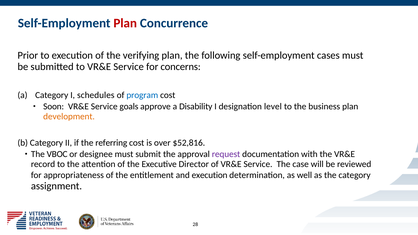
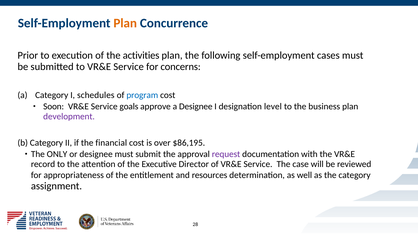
Plan colour: red -> orange (125, 23)
verifying: verifying -> activities (141, 55)
a Disability: Disability -> Designee (196, 107)
development colour: orange -> purple (69, 117)
referring: referring -> financial (111, 143)
$52,816: $52,816 -> $86,195 (189, 143)
VBOC: VBOC -> ONLY (57, 154)
and execution: execution -> resources (210, 175)
